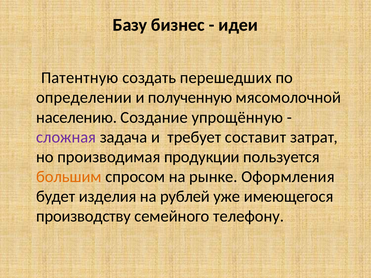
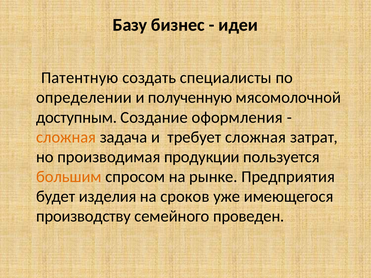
перешедших: перешедших -> специалисты (226, 78)
населению: населению -> доступным (77, 117)
упрощённую: упрощённую -> оформления (237, 117)
сложная colour: purple -> orange (66, 137)
требует составит: составит -> сложная (256, 137)
Оформления: Оформления -> Предприятия (288, 177)
рублей: рублей -> сроков (185, 197)
телефону: телефону -> проведен (249, 216)
